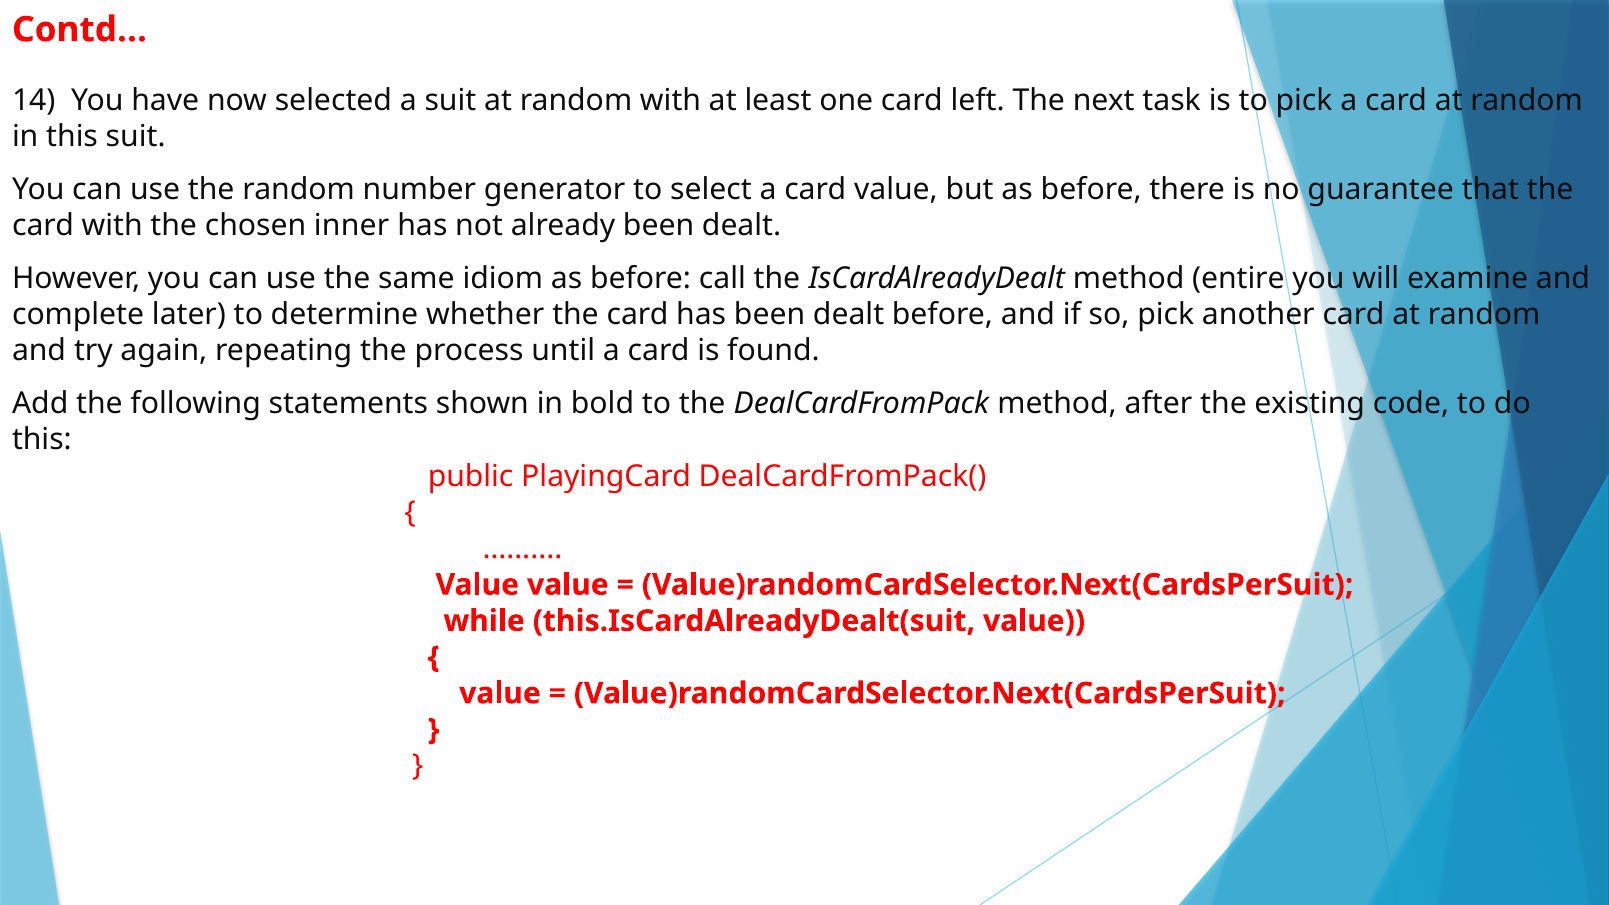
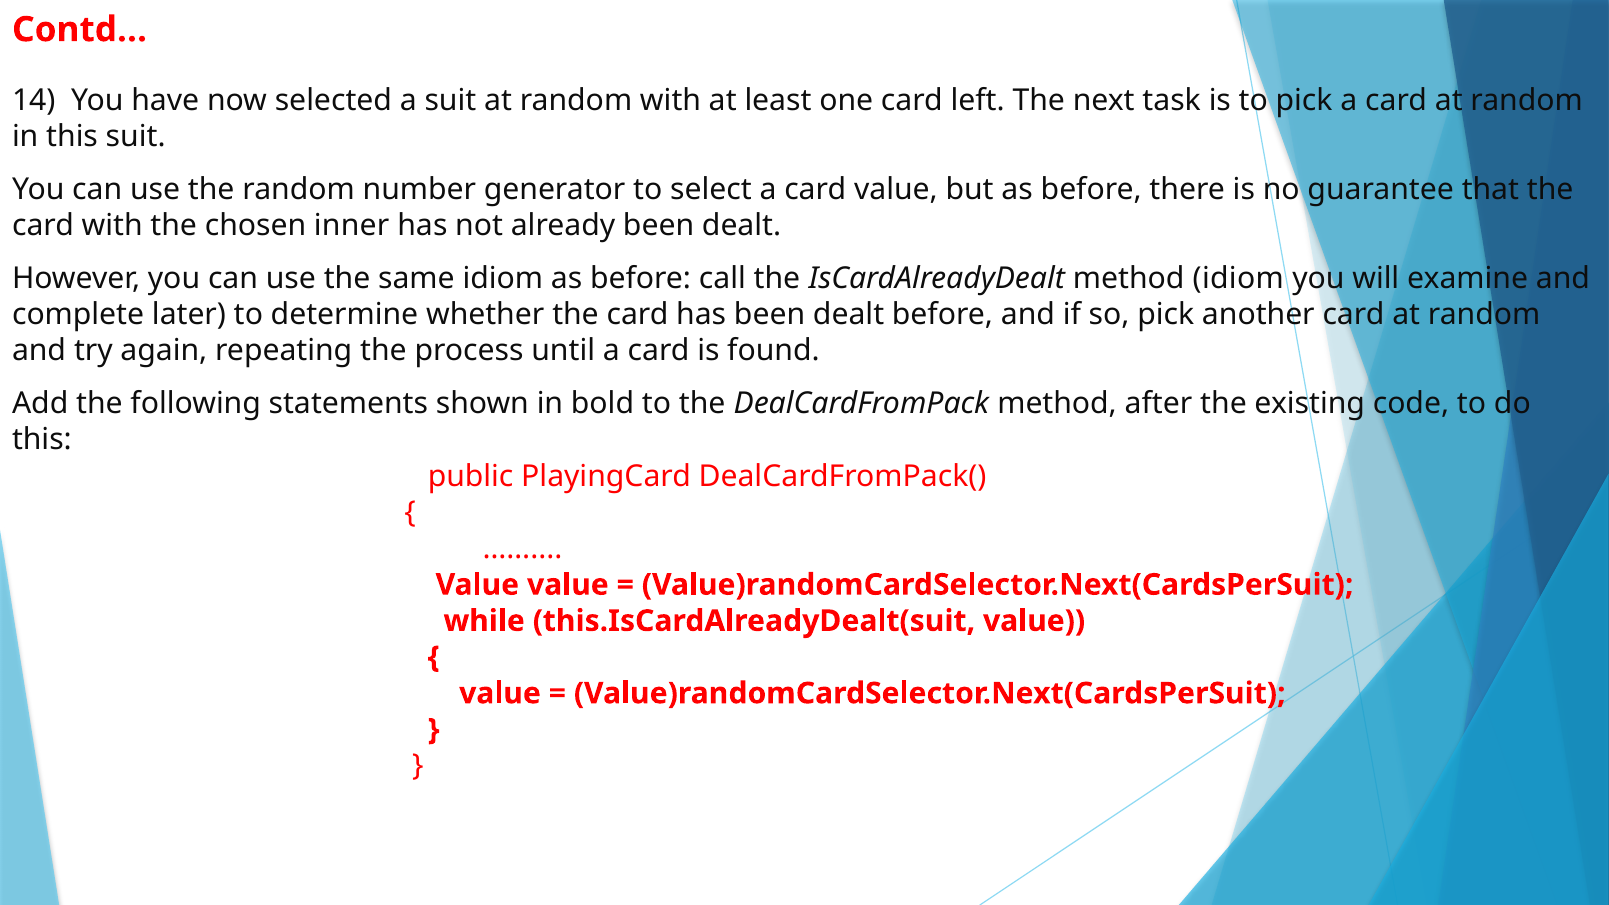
method entire: entire -> idiom (1238, 278)
